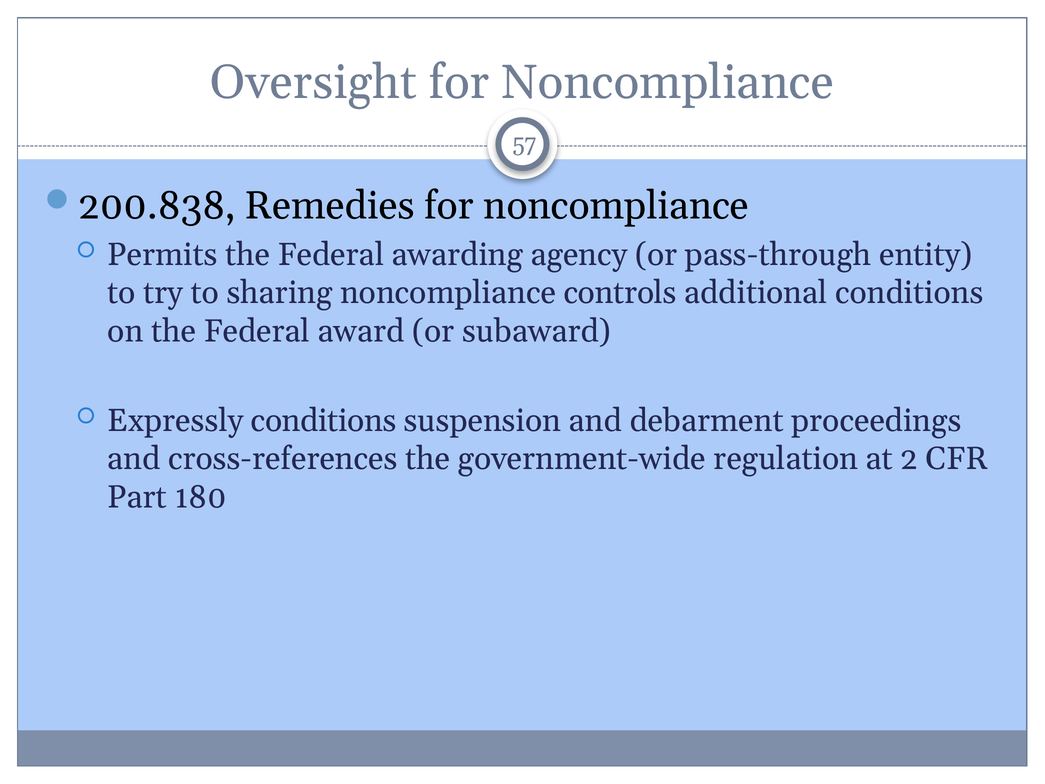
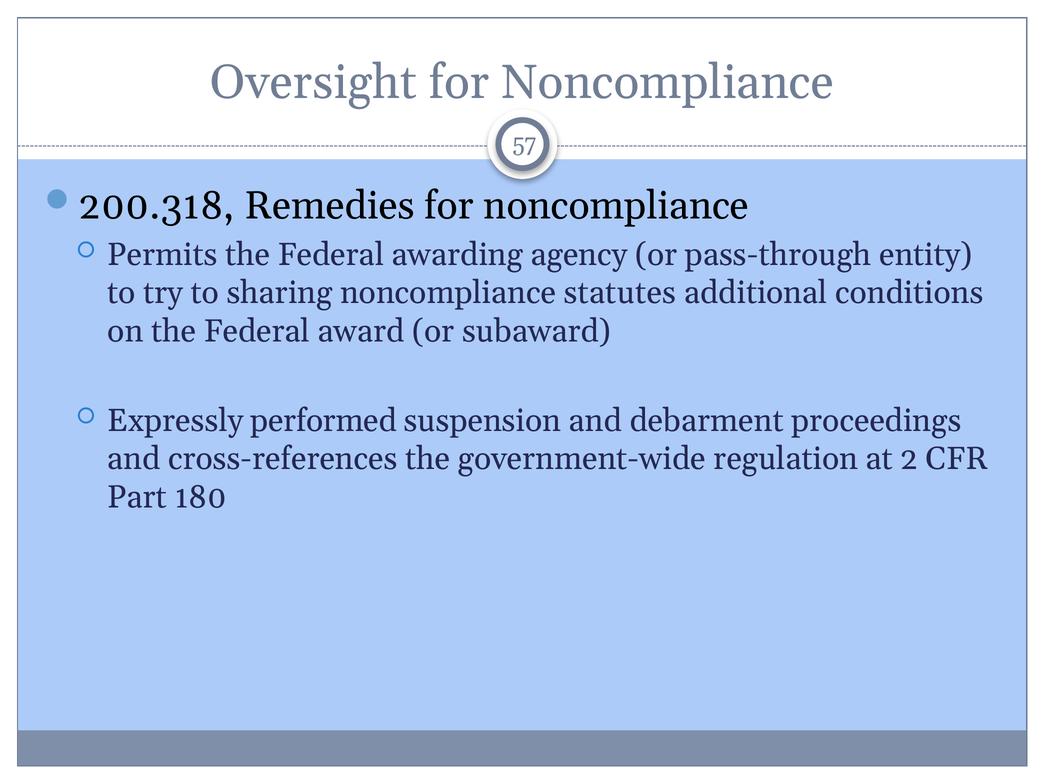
200.838: 200.838 -> 200.318 (157, 206)
controls: controls -> statutes (620, 293)
Expressly conditions: conditions -> performed (324, 420)
